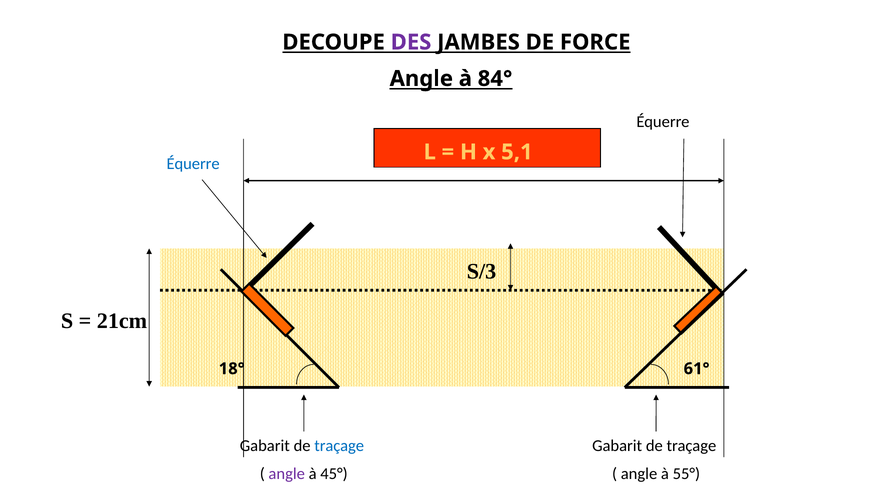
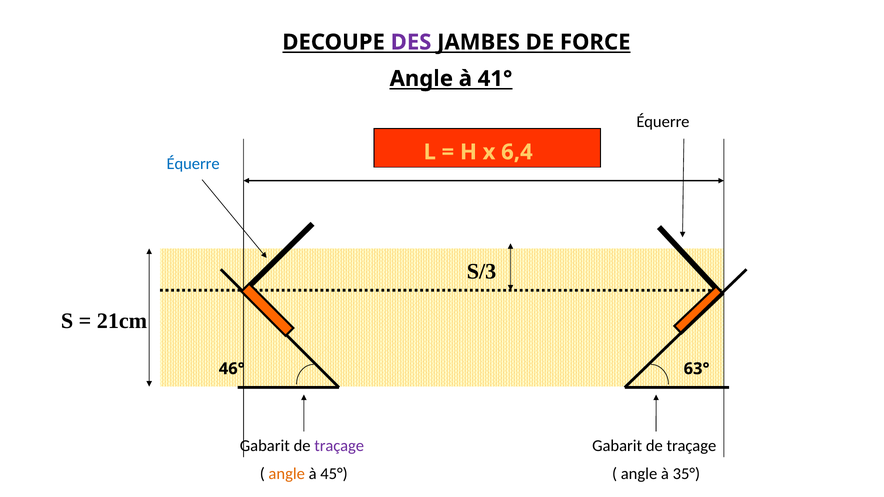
84°: 84° -> 41° (495, 79)
5,1: 5,1 -> 6,4 (517, 152)
18°: 18° -> 46° (232, 369)
61°: 61° -> 63° (697, 369)
traçage colour: blue -> purple (339, 446)
angle colour: purple -> orange (287, 474)
55°: 55° -> 35° (686, 474)
